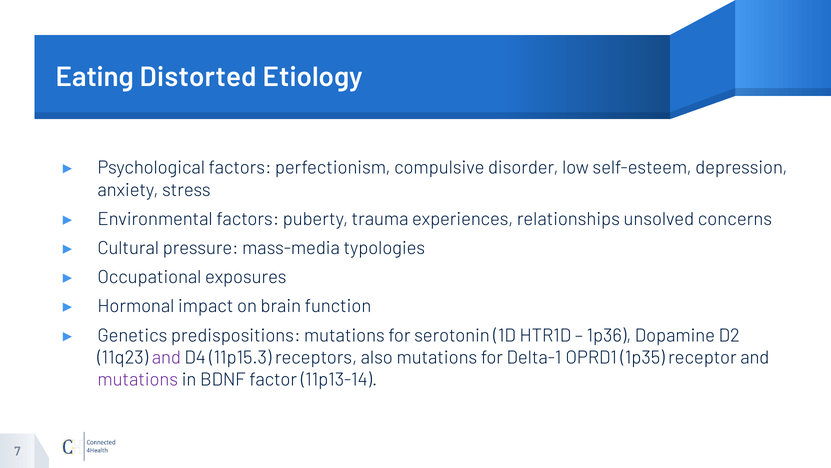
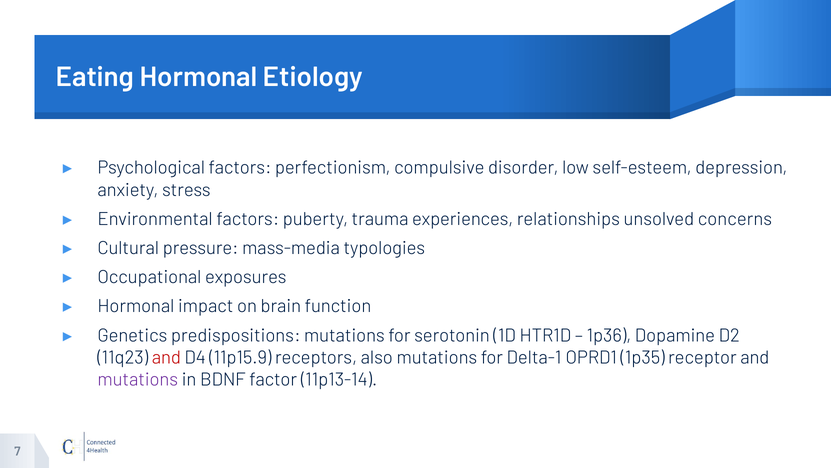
Eating Distorted: Distorted -> Hormonal (199, 77)
and colour: purple -> red (166, 357)
11p15.3: 11p15.3 -> 11p15.9 (240, 357)
